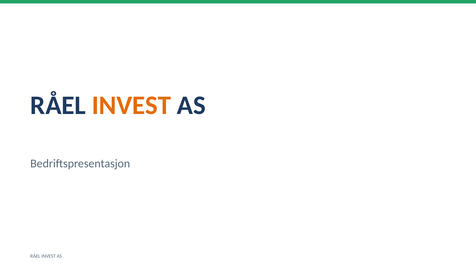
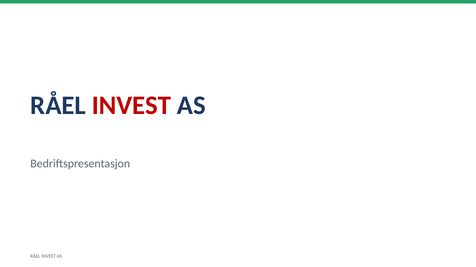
INVEST colour: orange -> red (131, 106)
